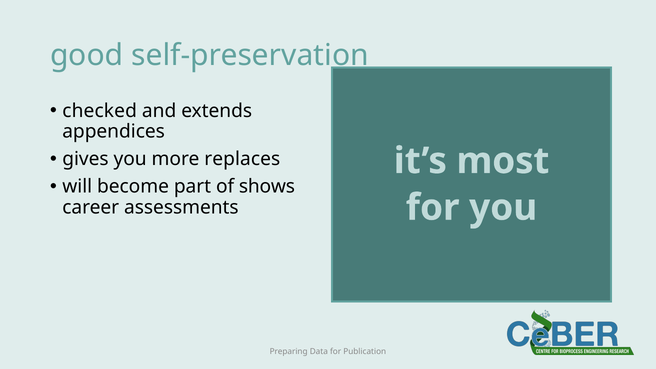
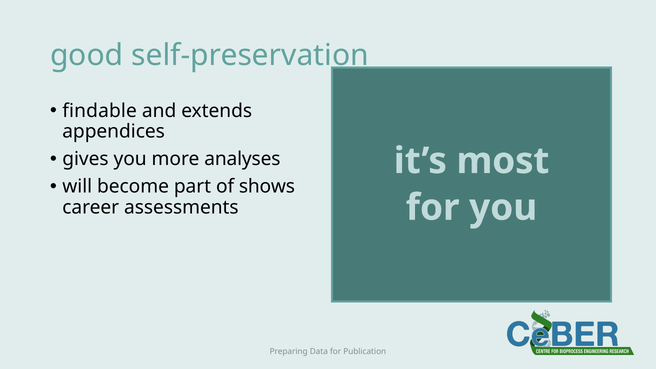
checked: checked -> findable (100, 111)
replaces: replaces -> analyses (242, 159)
